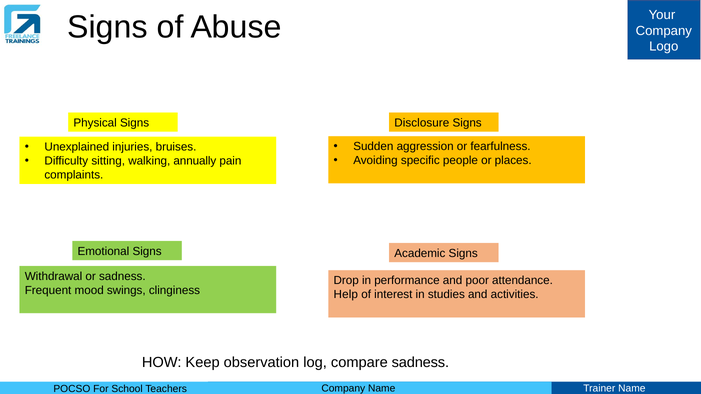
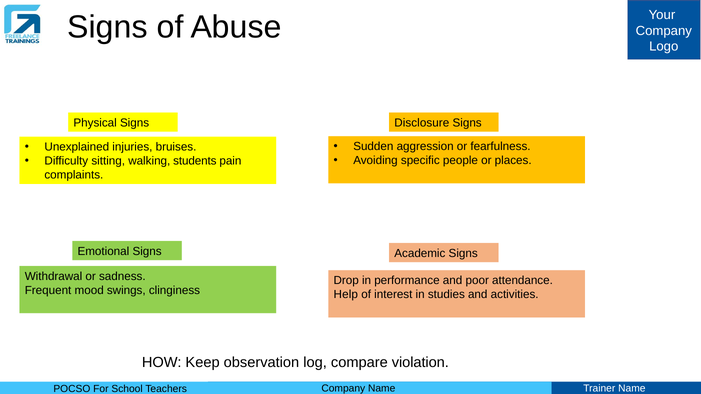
annually: annually -> students (195, 161)
compare sadness: sadness -> violation (420, 363)
